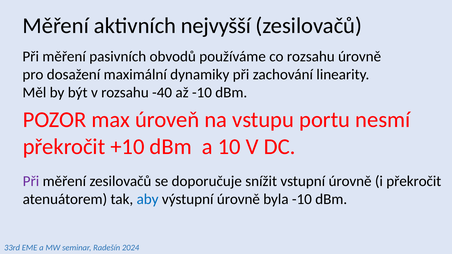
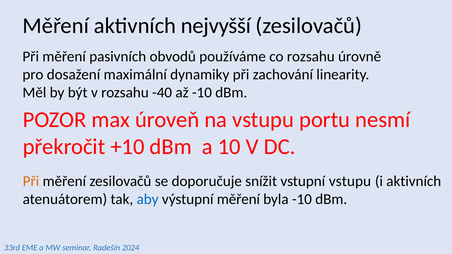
Při colour: purple -> orange (31, 181)
vstupní úrovně: úrovně -> vstupu (350, 181)
i překročit: překročit -> aktivních (414, 181)
výstupní úrovně: úrovně -> měření (238, 199)
